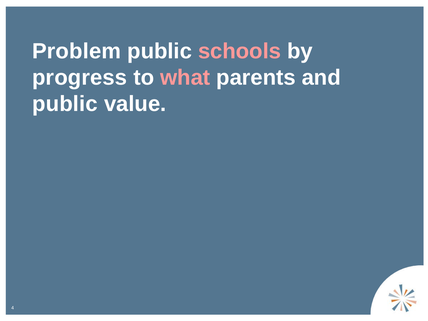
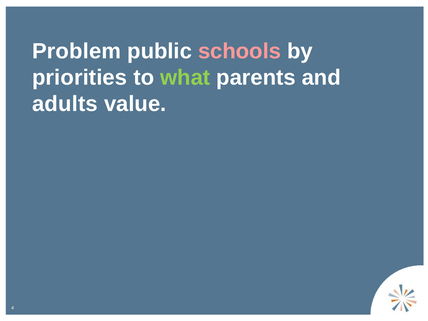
progress: progress -> priorities (80, 77)
what colour: pink -> light green (185, 77)
public: public -> adults (65, 104)
